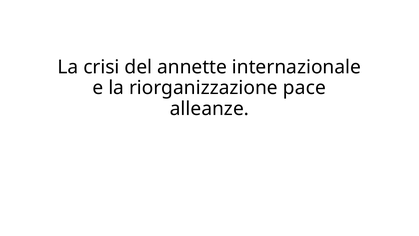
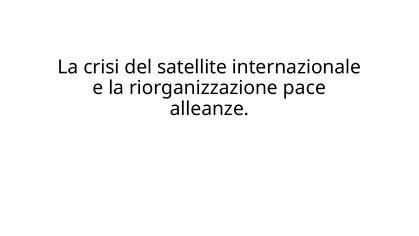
annette: annette -> satellite (192, 67)
